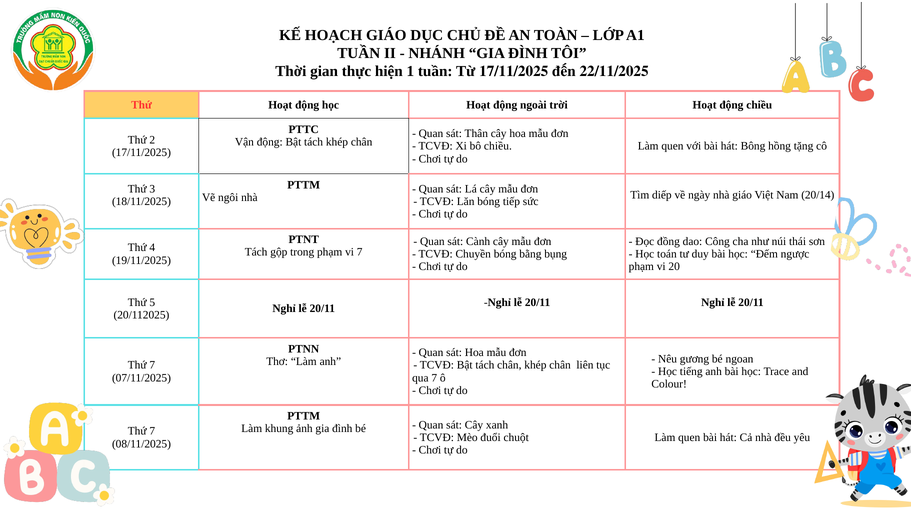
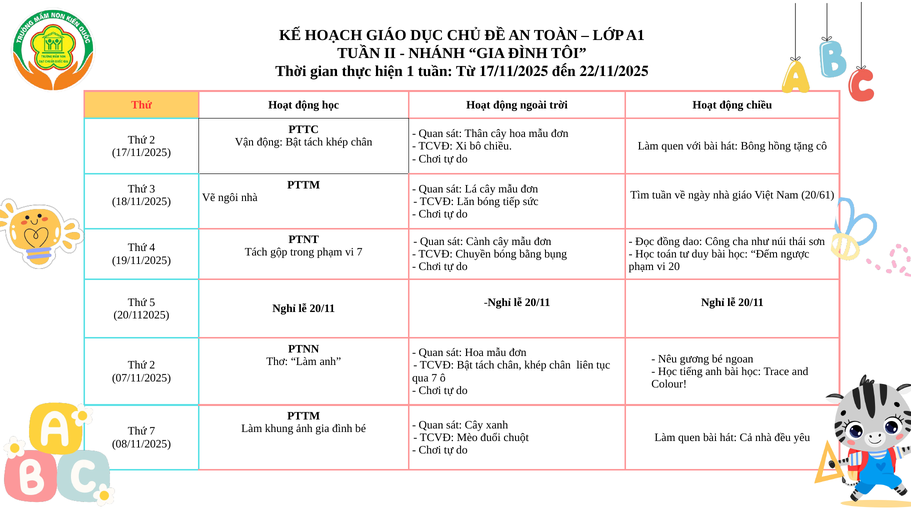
Tìm diếp: diếp -> tuần (662, 195)
20/14: 20/14 -> 20/61 (818, 195)
7: 7 -> 2 (152, 366)
